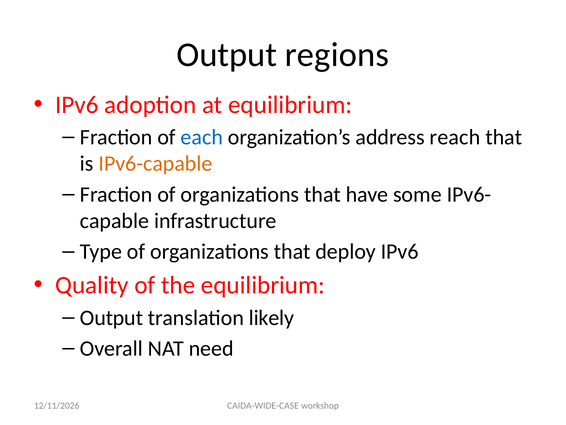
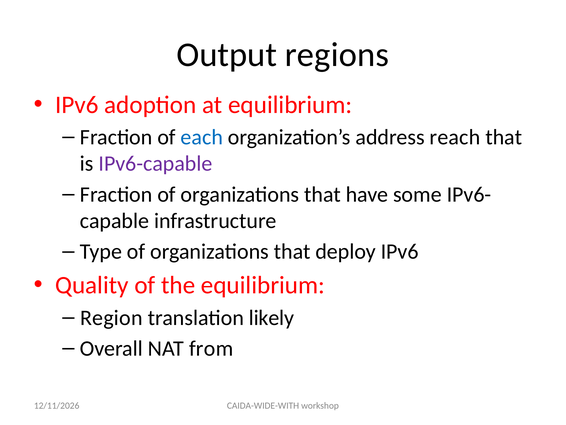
IPv6-capable colour: orange -> purple (155, 163)
Output: Output -> Region (111, 317)
need: need -> from (211, 348)
CAIDA-WIDE-CASE: CAIDA-WIDE-CASE -> CAIDA-WIDE-WITH (263, 405)
